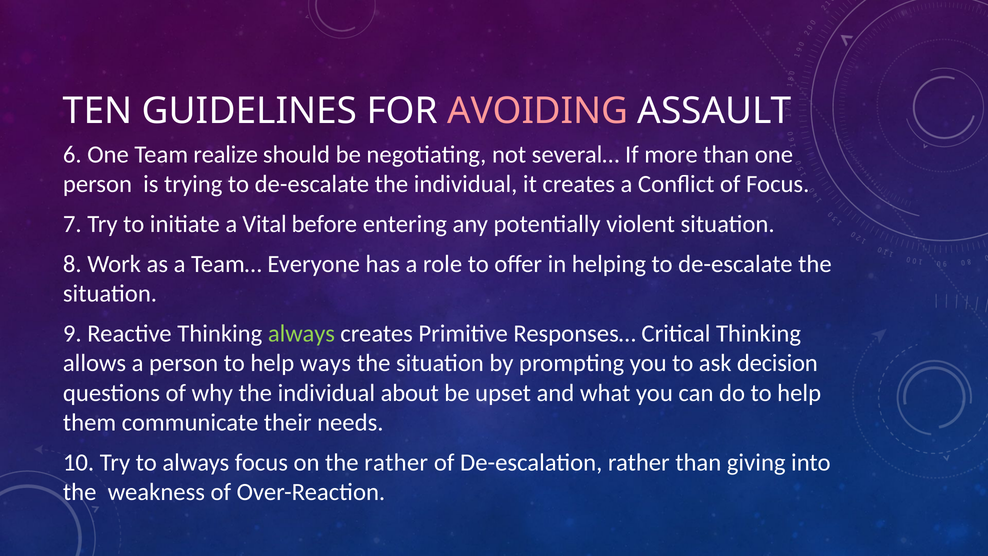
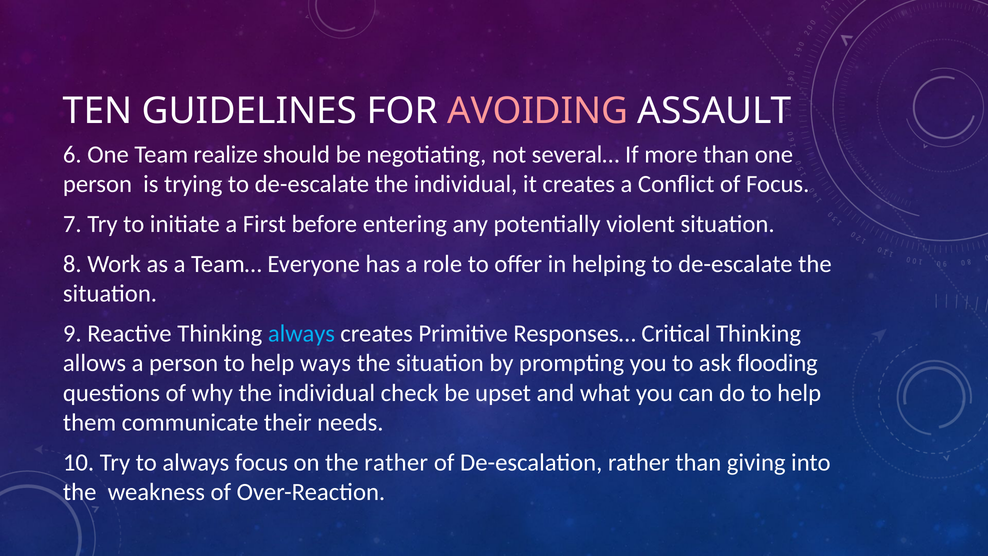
Vital: Vital -> First (264, 224)
always colour: light green -> light blue (301, 333)
decision: decision -> flooding (777, 363)
about: about -> check (410, 393)
